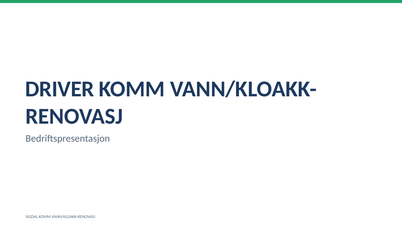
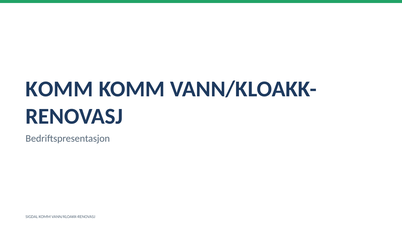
DRIVER: DRIVER -> KOMM (59, 89)
